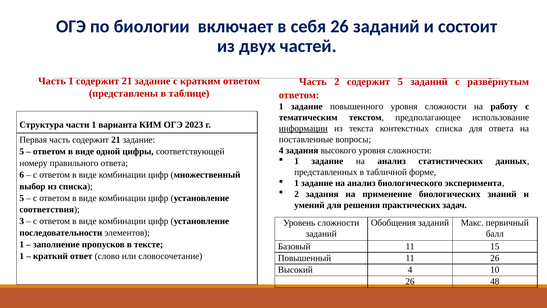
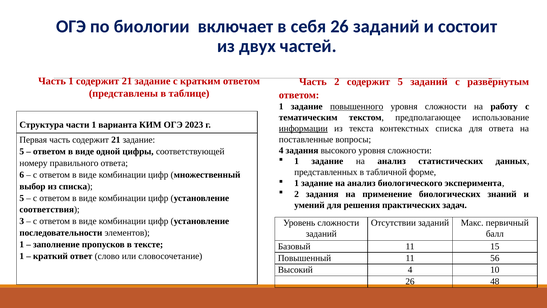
повышенного underline: none -> present (357, 106)
Обобщения: Обобщения -> Отсутствии (393, 223)
11 26: 26 -> 56 (495, 258)
